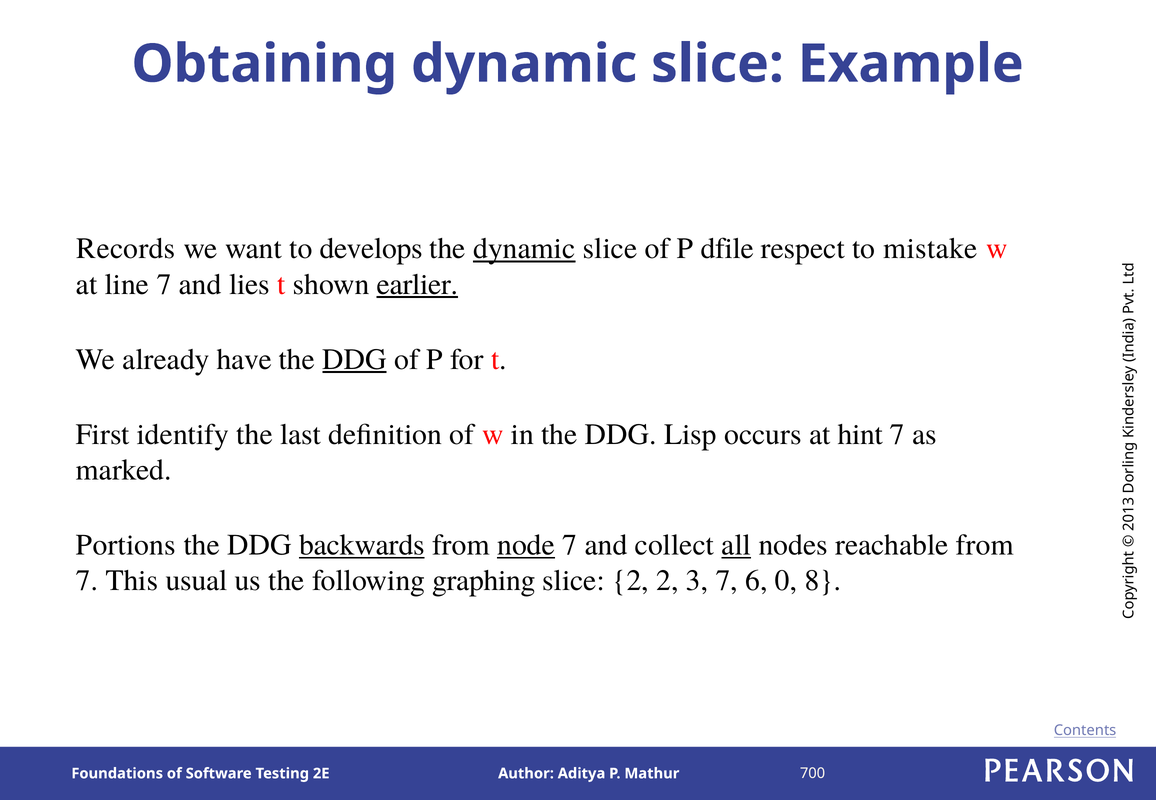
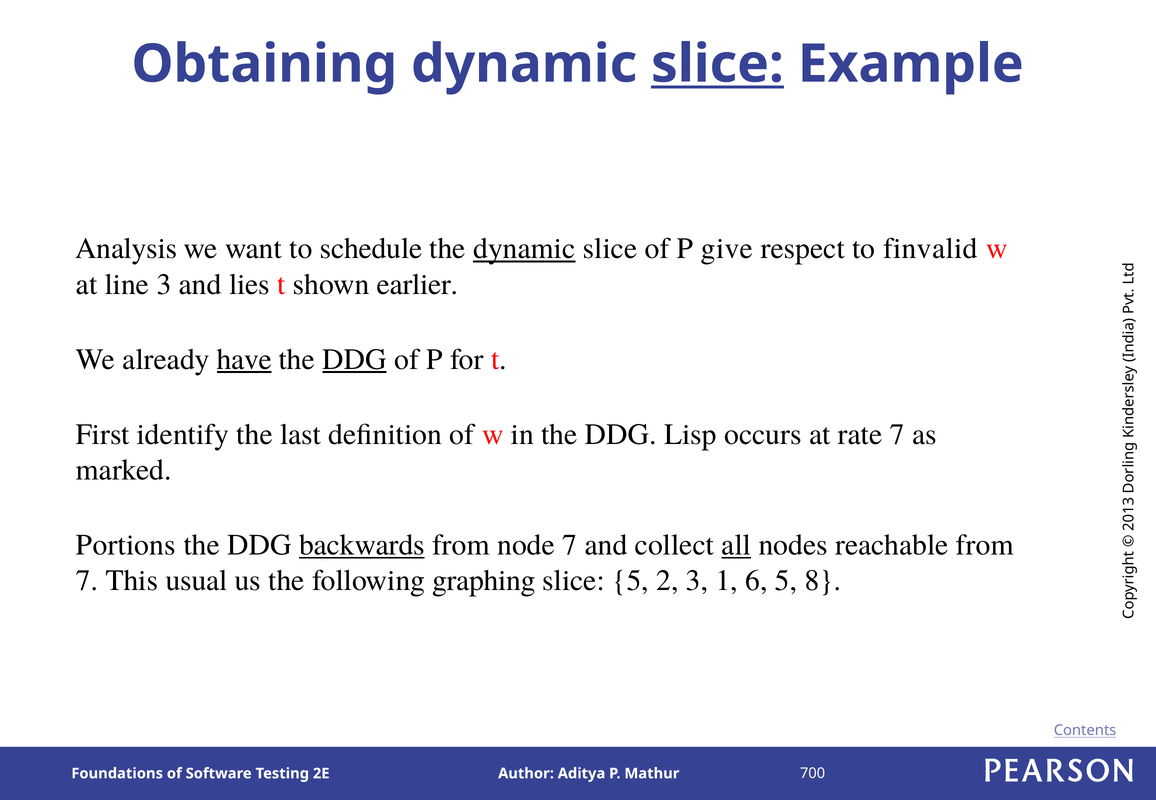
slice underline: none -> present (717, 64)
Records: Records -> Analysis (126, 249)
develops: develops -> schedule (371, 249)
dfile: dfile -> give (727, 249)
mistake: mistake -> finvalid (930, 249)
line 7: 7 -> 3 (164, 284)
earlier underline: present -> none (417, 284)
have underline: none -> present (244, 359)
hint: hint -> rate (860, 434)
node underline: present -> none (526, 545)
slice 2: 2 -> 5 (631, 581)
3 7: 7 -> 1 (727, 581)
6 0: 0 -> 5 (786, 581)
